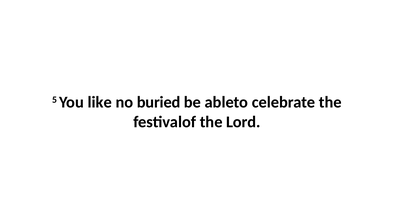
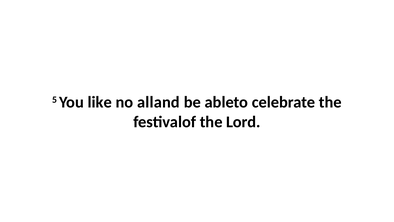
buried: buried -> alland (158, 102)
